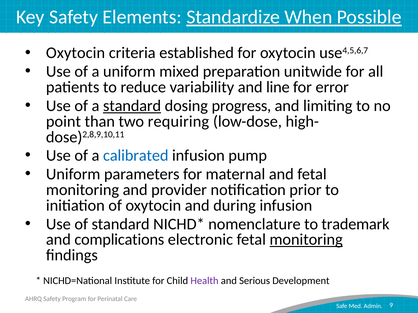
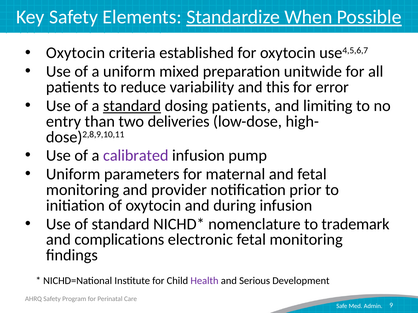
line: line -> this (278, 87)
dosing progress: progress -> patients (241, 106)
point: point -> entry (64, 122)
requiring: requiring -> deliveries (179, 122)
calibrated colour: blue -> purple (136, 156)
monitoring underline: present -> none (306, 240)
